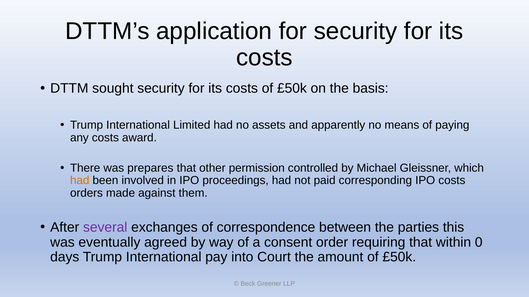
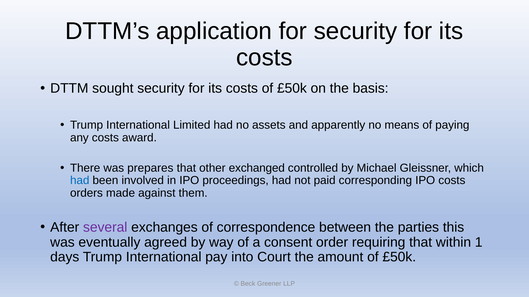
permission: permission -> exchanged (257, 168)
had colour: orange -> blue (80, 181)
0: 0 -> 1 (479, 243)
